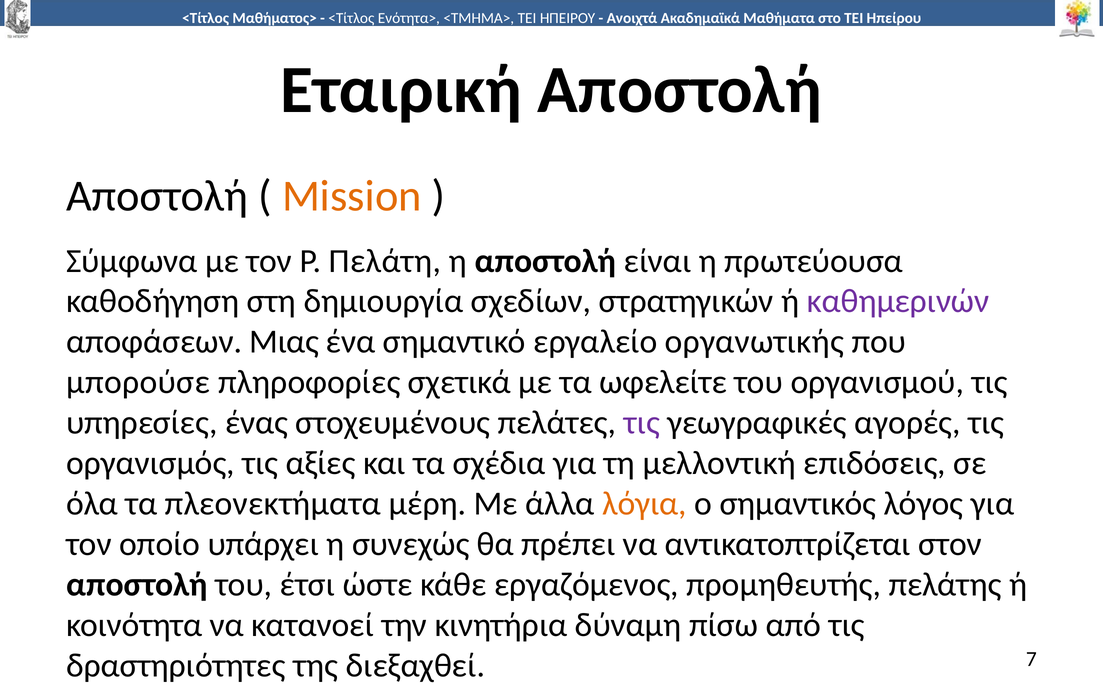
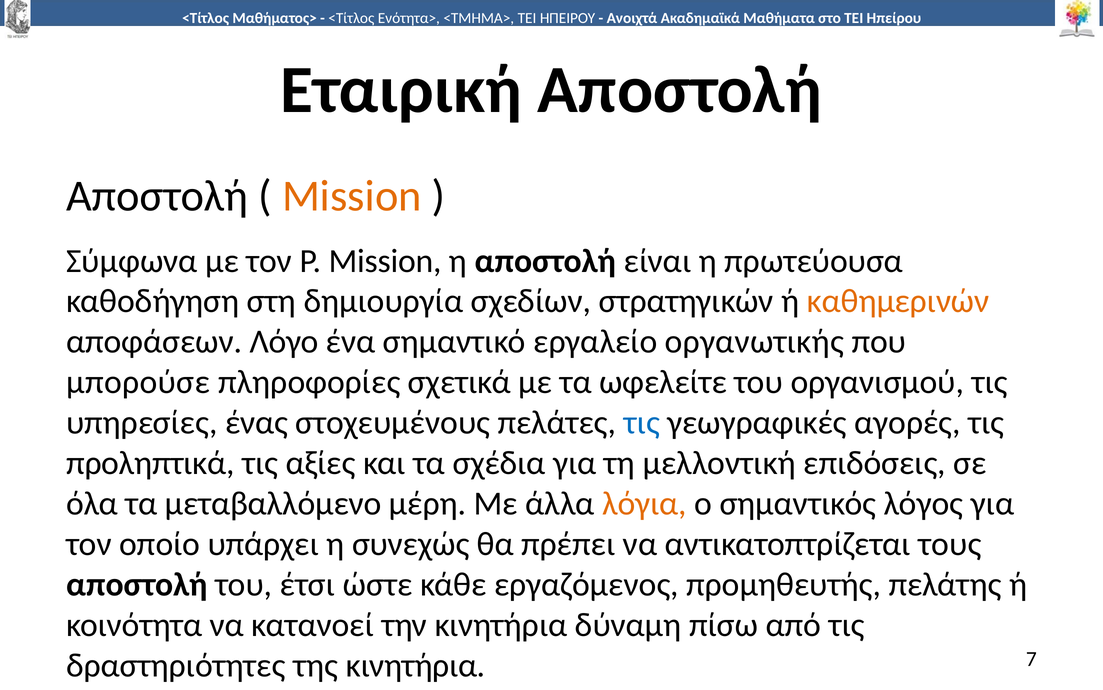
P Πελάτη: Πελάτη -> Mission (385, 261)
καθημερινών colour: purple -> orange (898, 301)
Μιας: Μιας -> Λόγο (284, 341)
τις colour: purple -> blue (642, 422)
οργανισμός: οργανισμός -> προληπτικά (150, 463)
πλεονεκτήματα: πλεονεκτήματα -> μεταβαλλόμενο (273, 503)
στον: στον -> τους (950, 544)
της διεξαχθεί: διεξαχθεί -> κινητήρια (416, 665)
